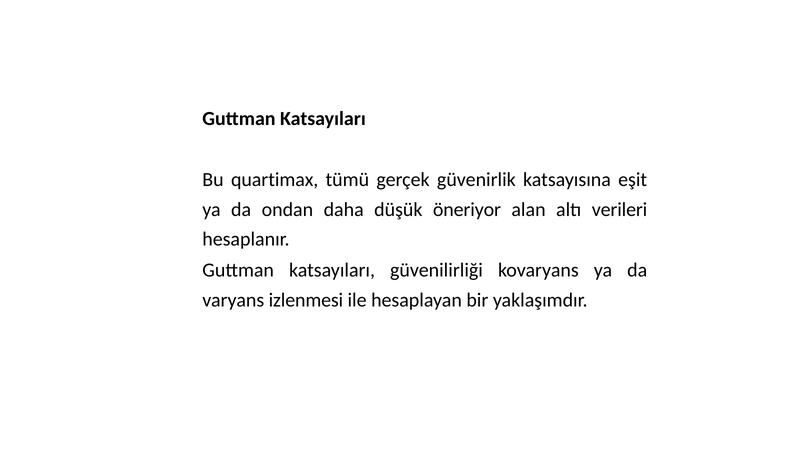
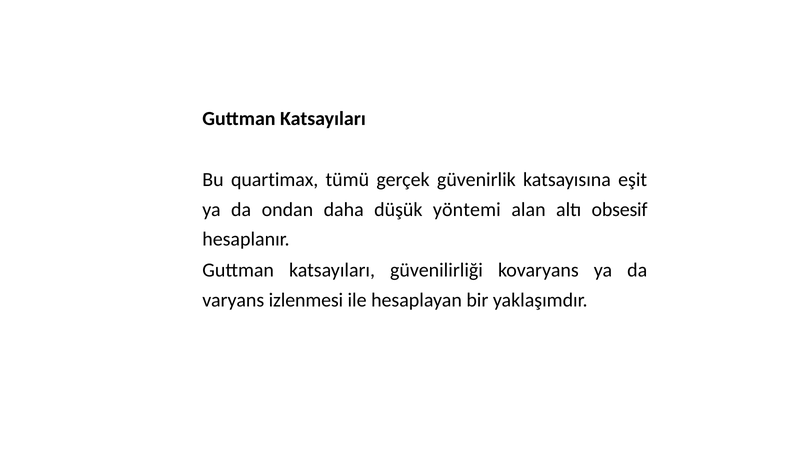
öneriyor: öneriyor -> yöntemi (467, 209)
verileri: verileri -> obsesif (620, 209)
